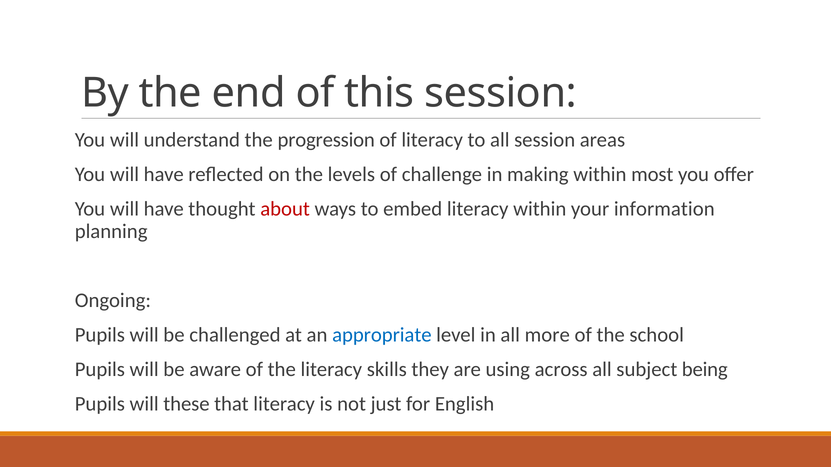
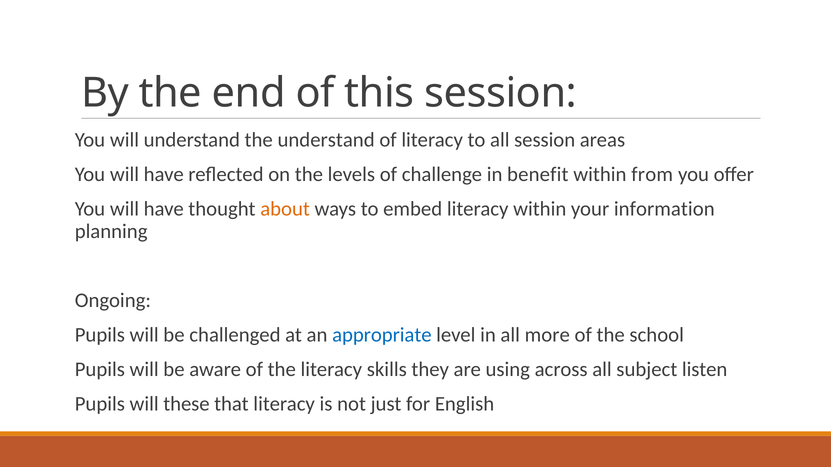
the progression: progression -> understand (326, 140)
making: making -> benefit (538, 175)
most: most -> from (652, 175)
about colour: red -> orange (285, 209)
being: being -> listen (705, 370)
